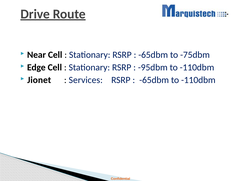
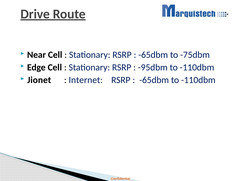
Services: Services -> Internet (86, 80)
